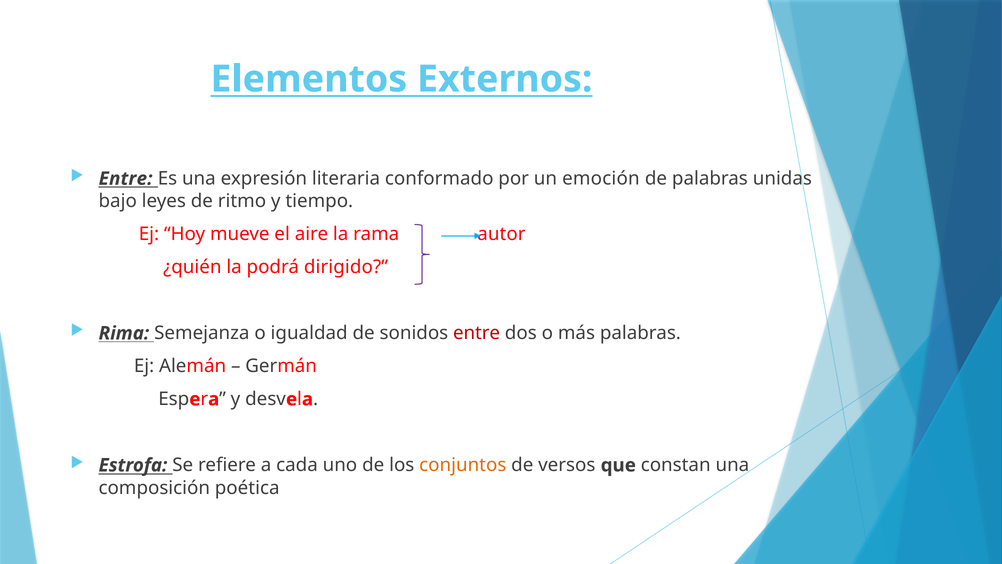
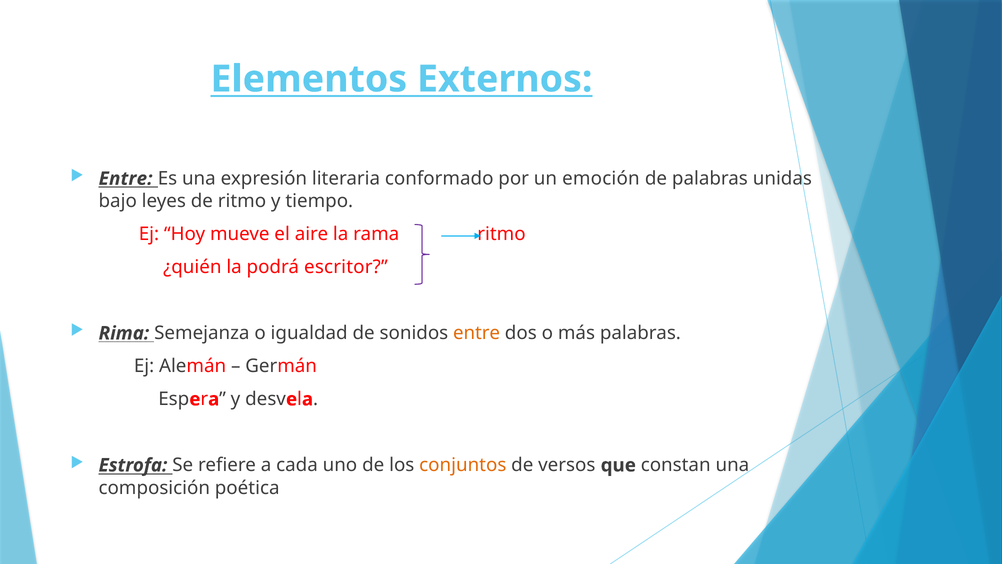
rama autor: autor -> ritmo (501, 234)
dirigido: dirigido -> escritor (346, 267)
entre colour: red -> orange (477, 333)
